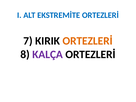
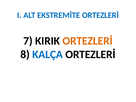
KALÇA colour: purple -> blue (48, 54)
